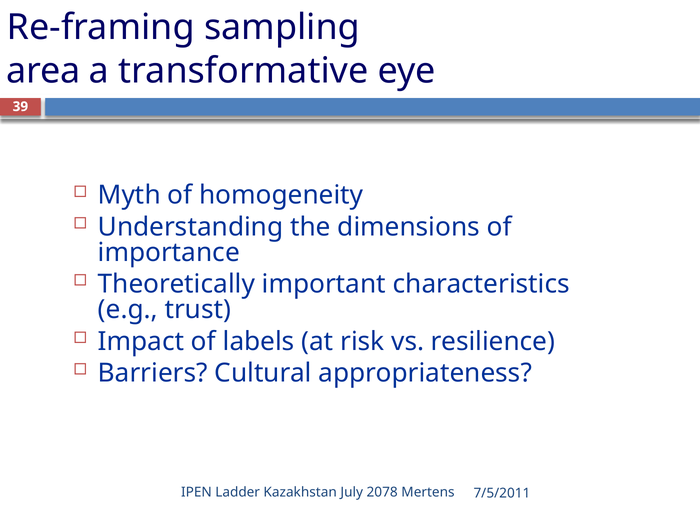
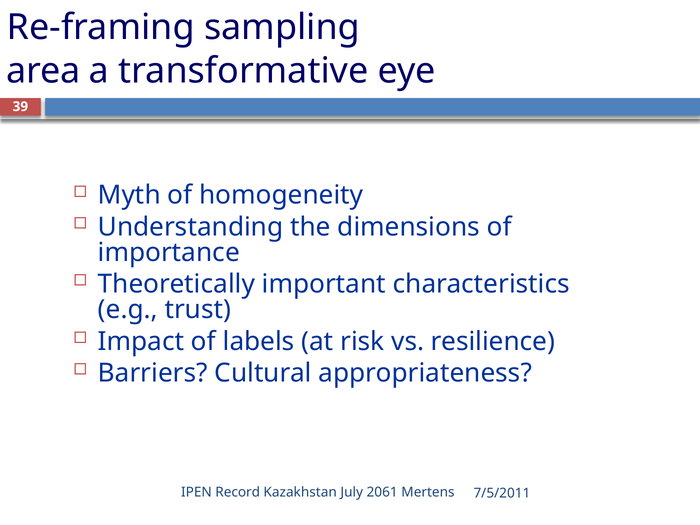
Ladder: Ladder -> Record (238, 492)
2078: 2078 -> 2061 (382, 492)
